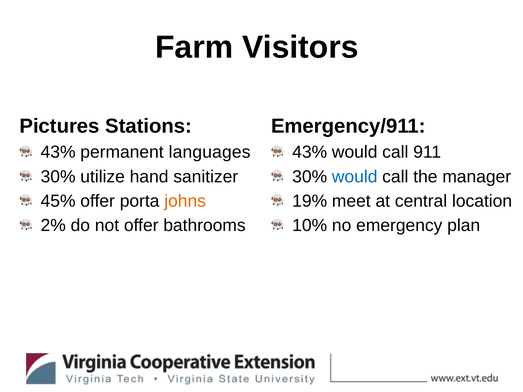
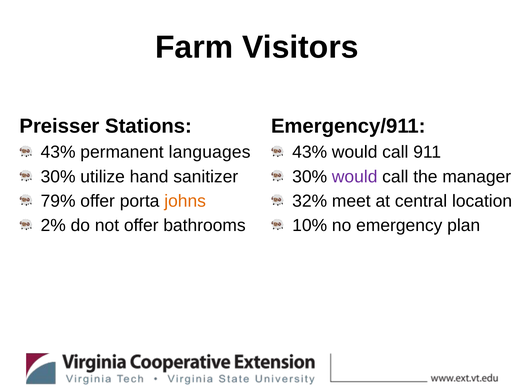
Pictures: Pictures -> Preisser (60, 126)
would colour: blue -> purple (355, 177)
45%: 45% -> 79% (58, 201)
19%: 19% -> 32% (310, 201)
